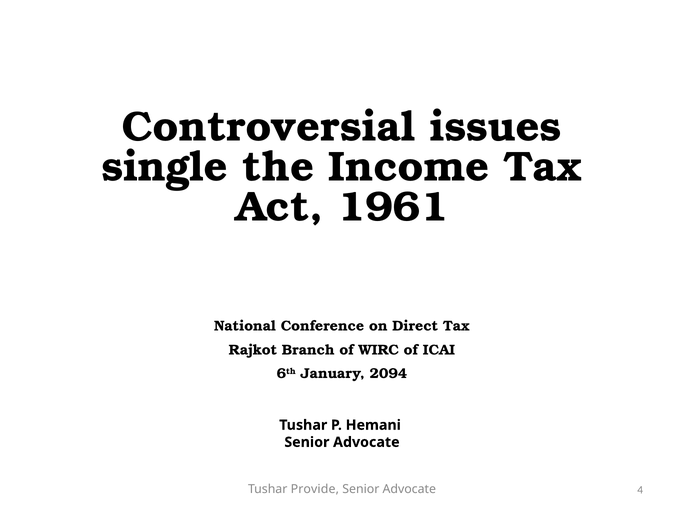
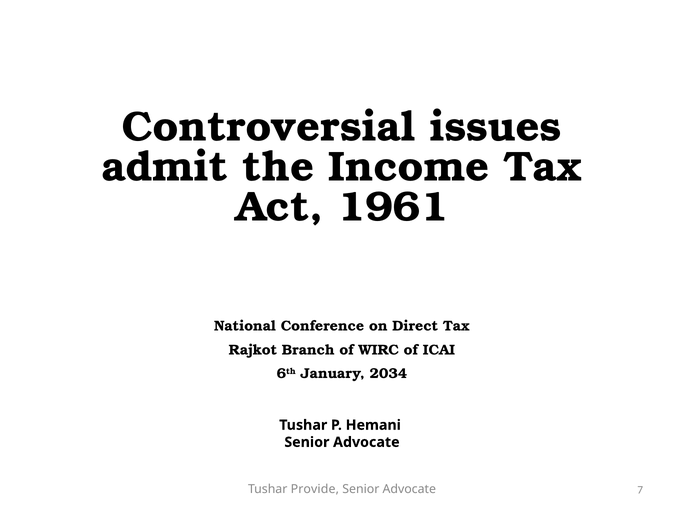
single: single -> admit (165, 167)
2094: 2094 -> 2034 (388, 374)
4: 4 -> 7 (640, 490)
